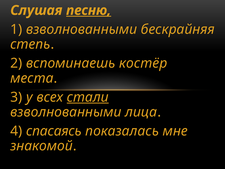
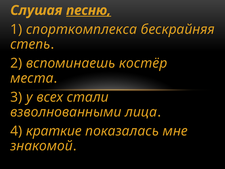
1 взволнованными: взволнованными -> спорткомплекса (82, 29)
стали underline: present -> none (88, 97)
спасаясь: спасаясь -> краткие (54, 131)
